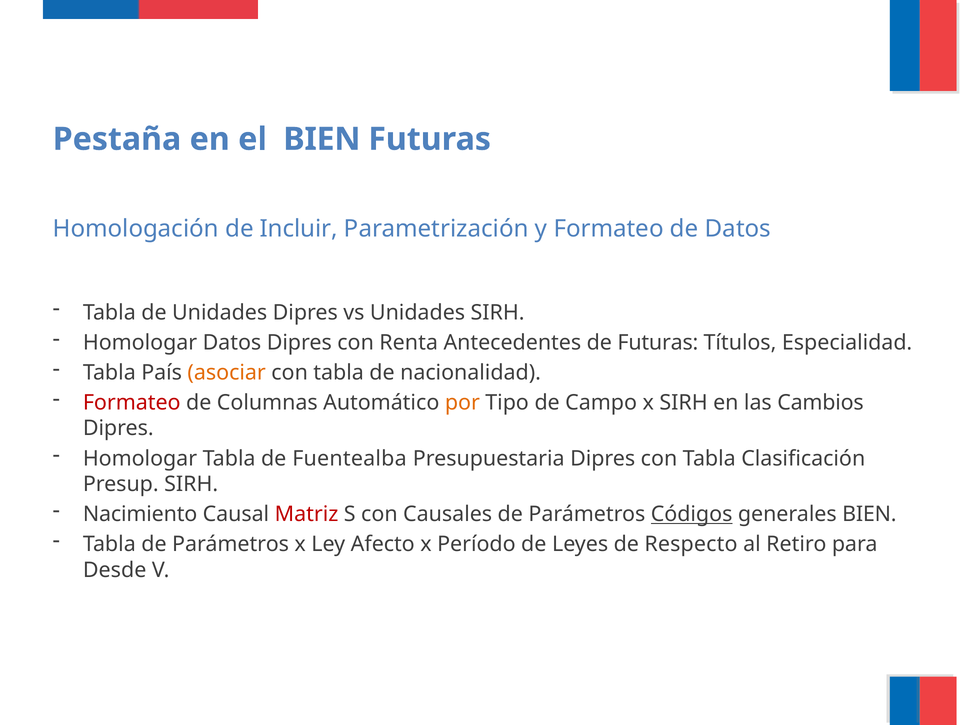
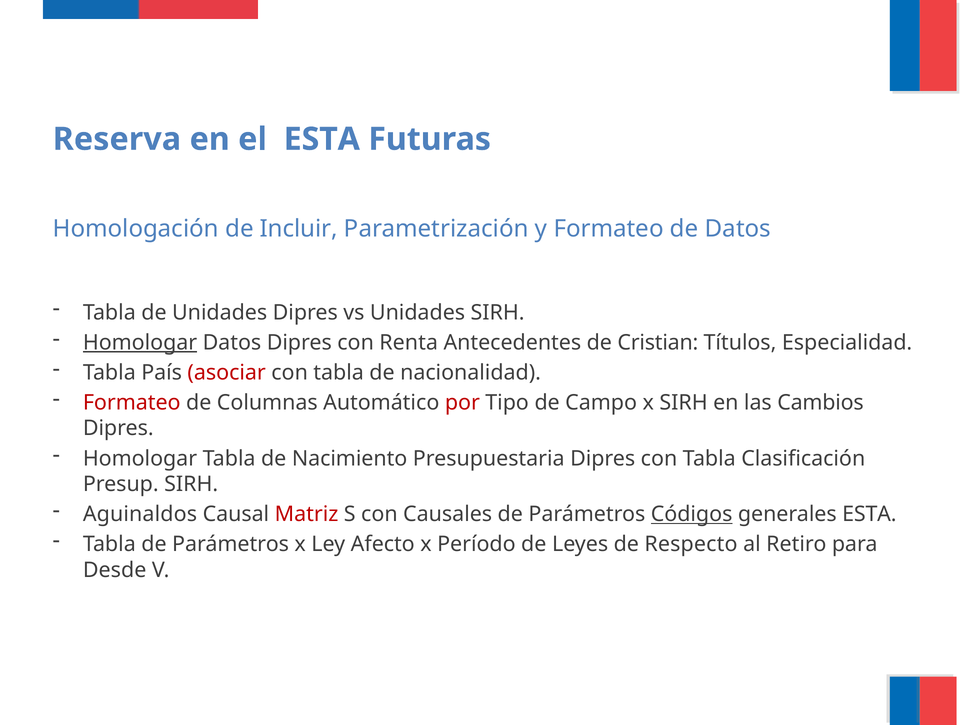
Pestaña: Pestaña -> Reserva (117, 139)
el BIEN: BIEN -> ESTA (322, 139)
Homologar underline: none -> present (140, 343)
de Futuras: Futuras -> Cristian (658, 343)
asociar colour: orange -> red (227, 373)
por colour: orange -> red (462, 403)
Fuentealba: Fuentealba -> Nacimiento (350, 459)
Nacimiento: Nacimiento -> Aguinaldos (140, 514)
generales BIEN: BIEN -> ESTA (869, 514)
